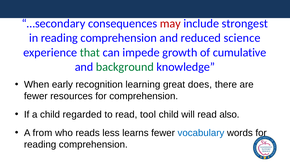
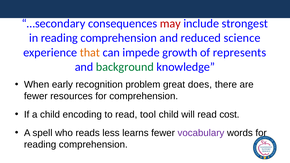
that colour: green -> orange (90, 52)
cumulative: cumulative -> represents (240, 52)
learning: learning -> problem (143, 85)
regarded: regarded -> encoding (82, 115)
also: also -> cost (229, 115)
from: from -> spell (42, 133)
vocabulary colour: blue -> purple (201, 133)
